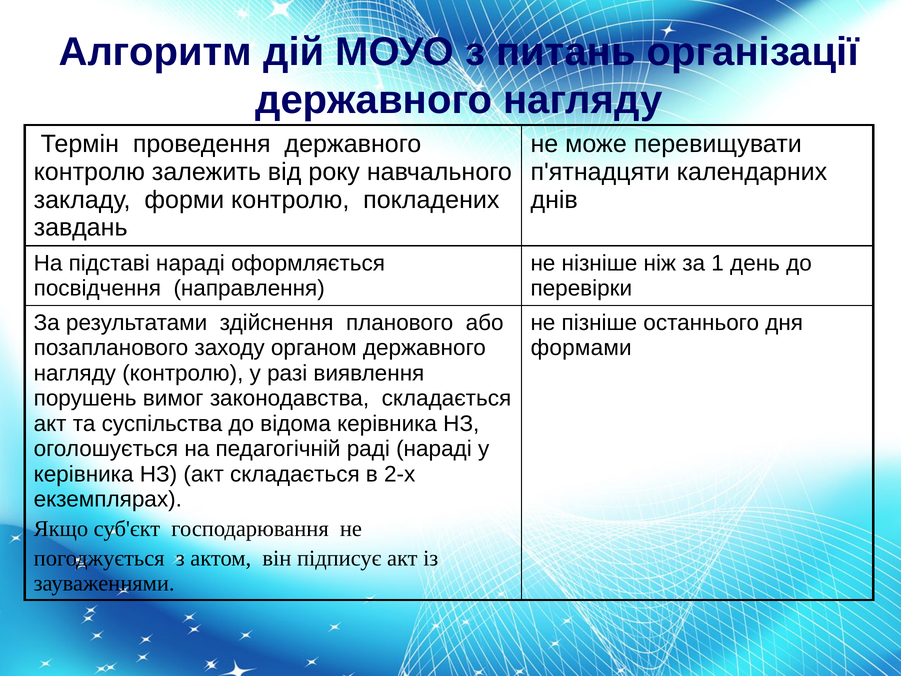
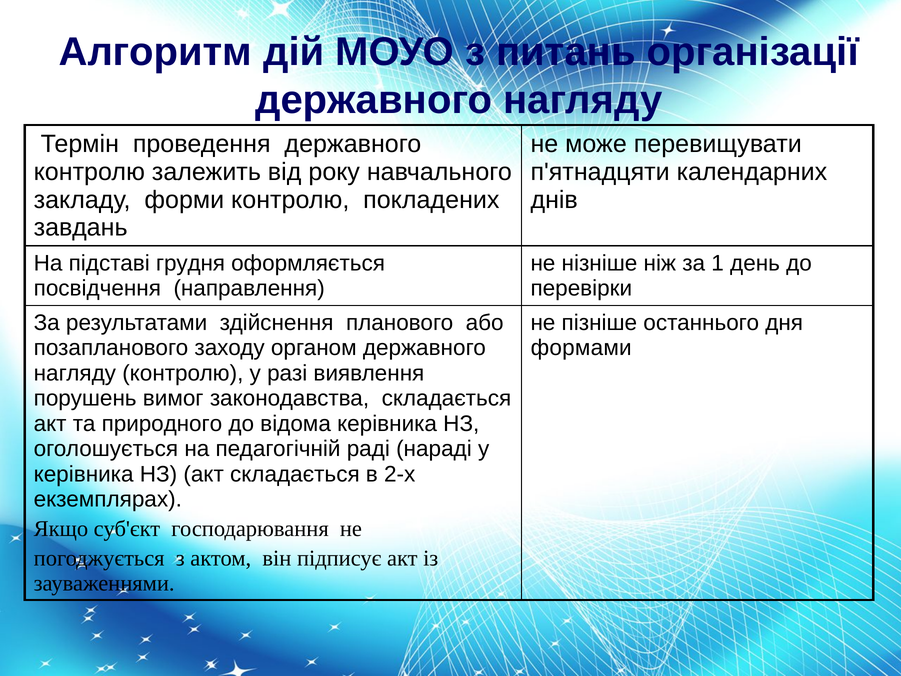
підставі нараді: нараді -> грудня (191, 263)
суспільства: суспільства -> природного (162, 424)
